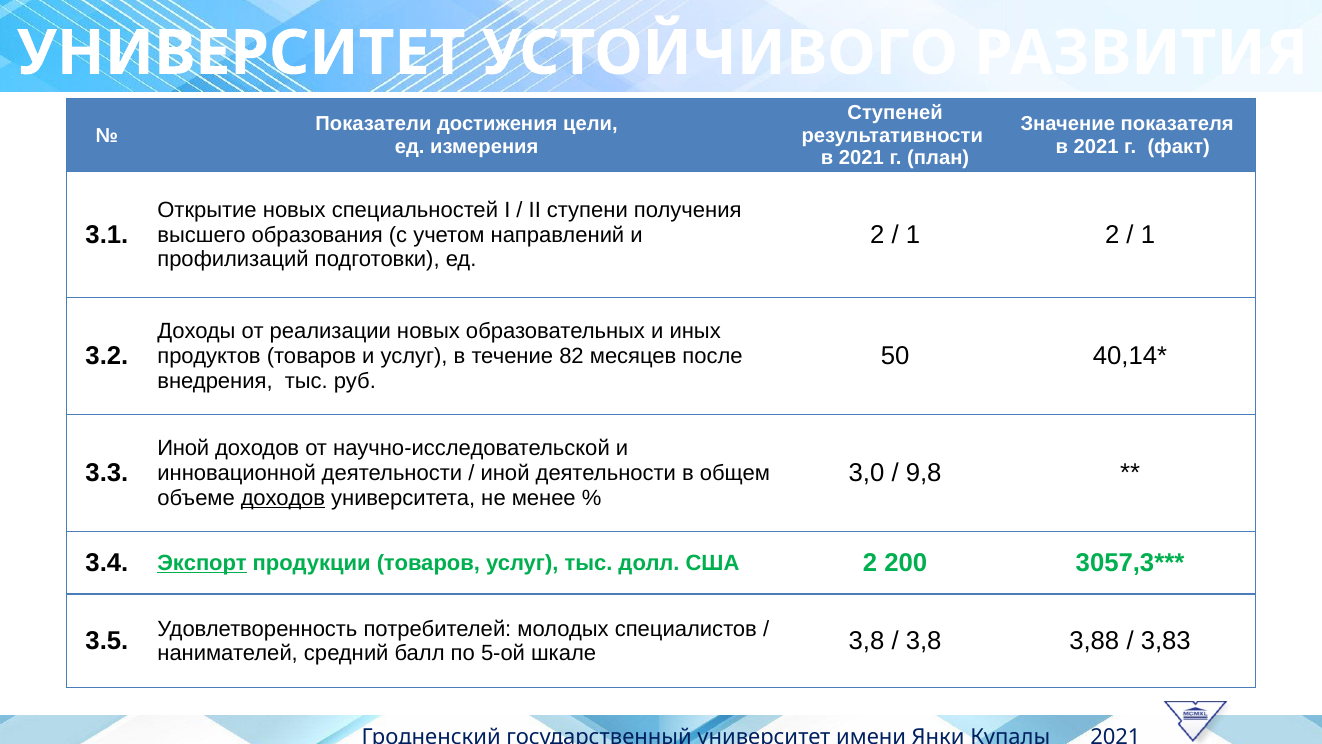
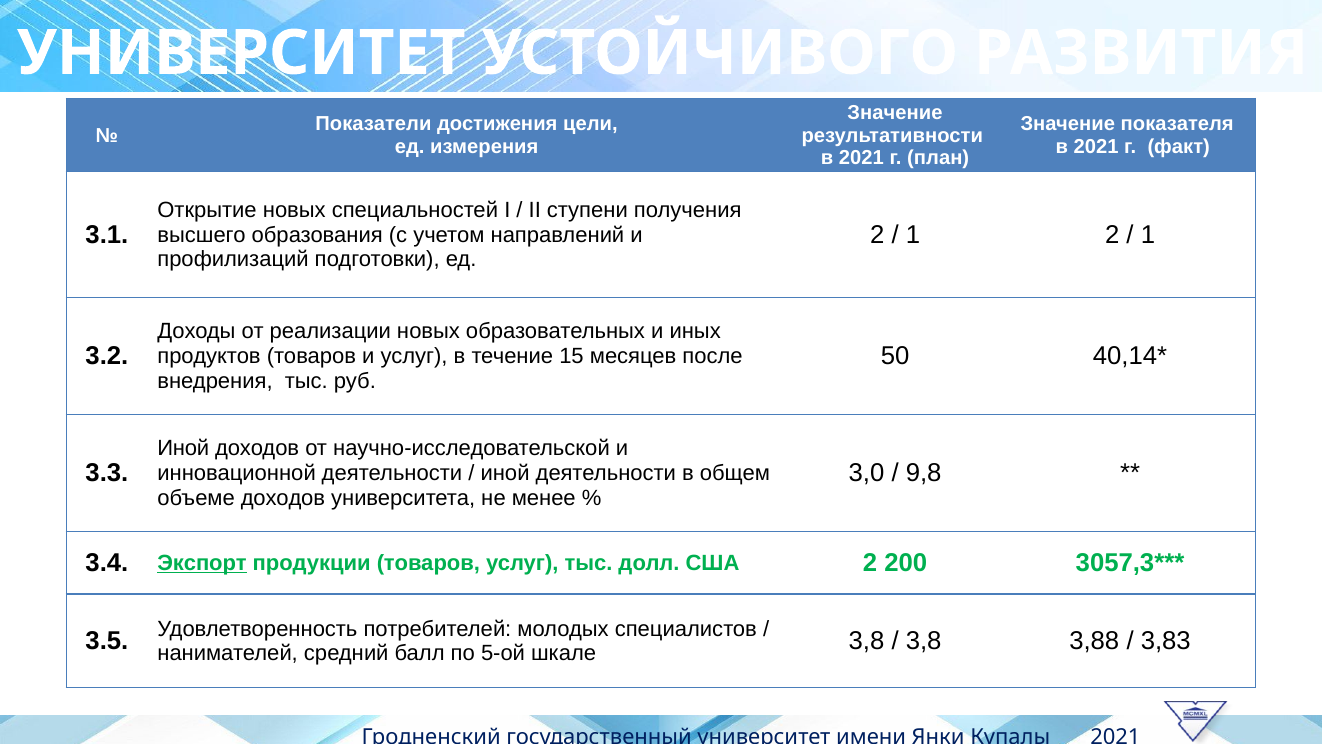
Ступеней: Ступеней -> Значение (895, 113)
82: 82 -> 15 (572, 356)
доходов underline: present -> none (283, 498)
